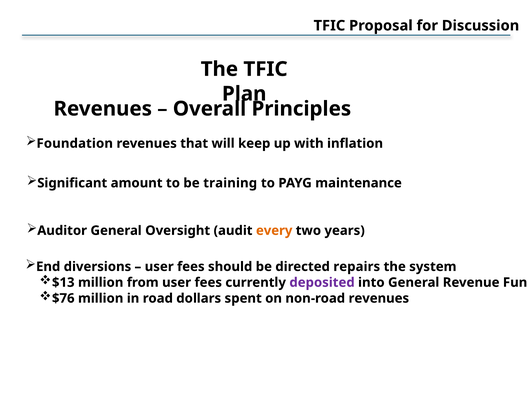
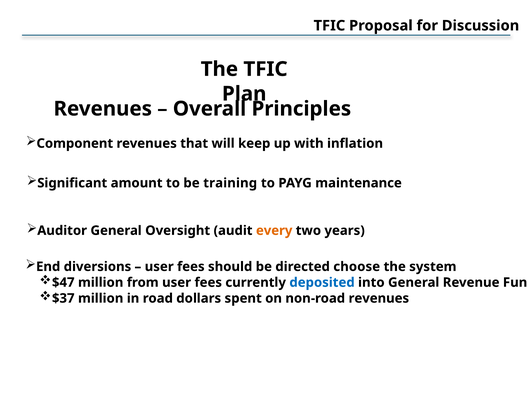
Foundation: Foundation -> Component (75, 143)
repairs: repairs -> choose (357, 267)
$13: $13 -> $47 (63, 282)
deposited colour: purple -> blue (322, 282)
$76: $76 -> $37 (63, 298)
